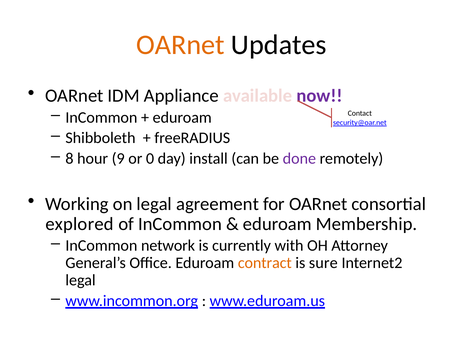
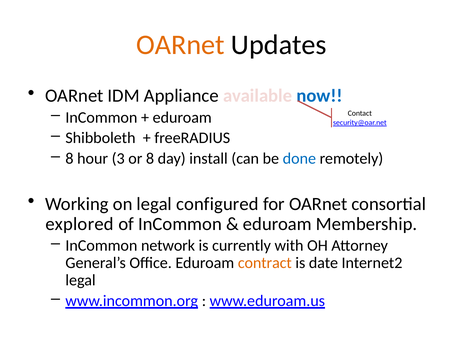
now colour: purple -> blue (319, 96)
9: 9 -> 3 (118, 159)
or 0: 0 -> 8 (150, 159)
done colour: purple -> blue (299, 159)
agreement: agreement -> configured (217, 204)
sure: sure -> date (323, 263)
